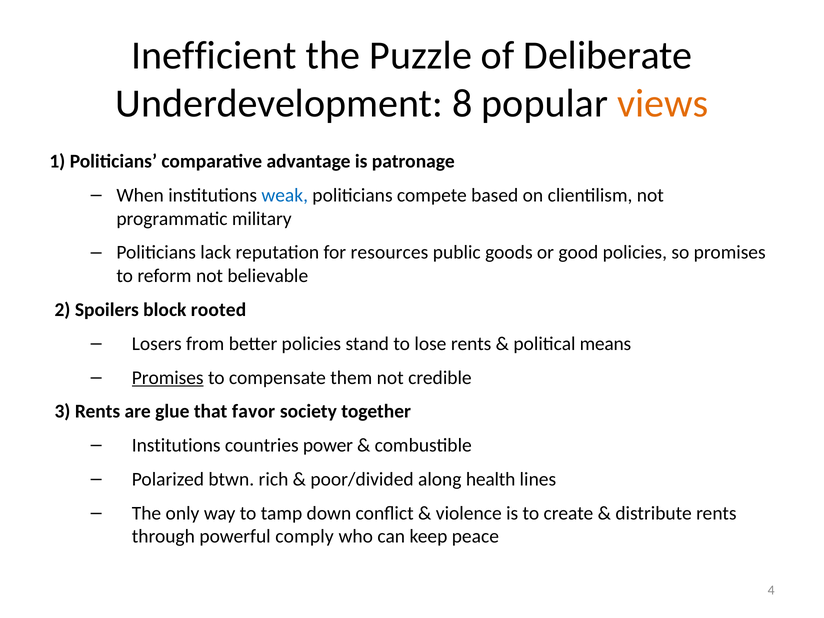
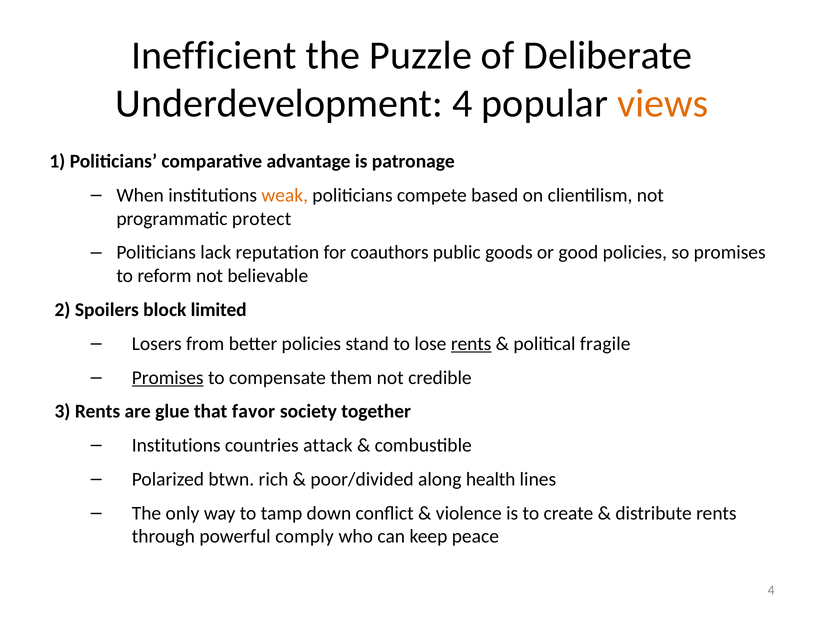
Underdevelopment 8: 8 -> 4 (462, 104)
weak colour: blue -> orange (285, 195)
military: military -> protect (262, 219)
resources: resources -> coauthors (390, 253)
rooted: rooted -> limited (219, 310)
rents underline: none -> present (471, 344)
means: means -> fragile (605, 344)
power: power -> attack (328, 445)
